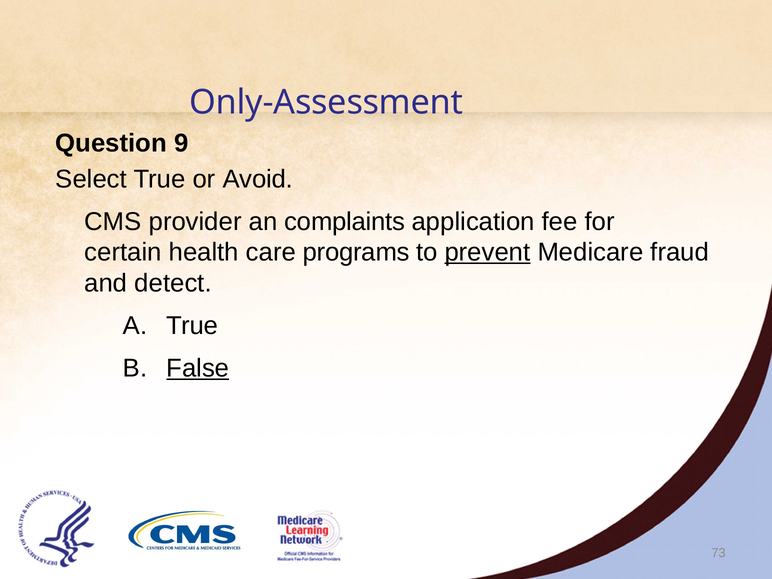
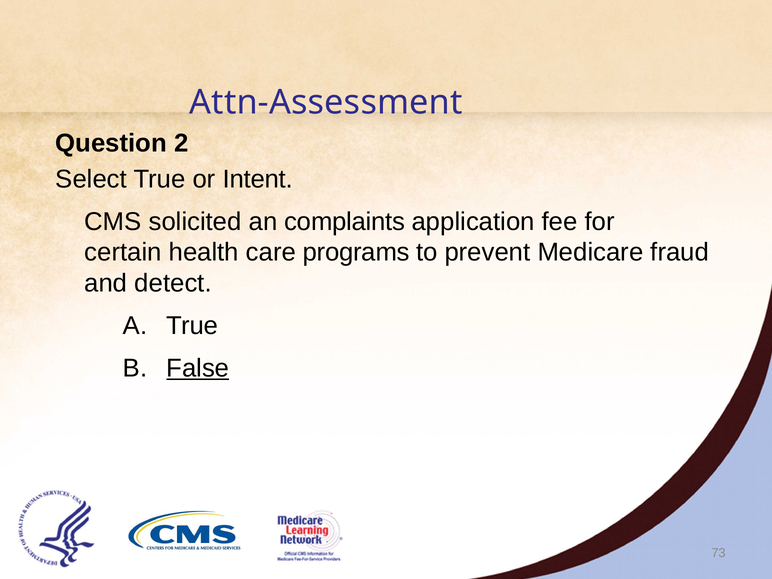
Only-Assessment: Only-Assessment -> Attn-Assessment (326, 102)
9: 9 -> 2 (181, 143)
Avoid: Avoid -> Intent (258, 179)
provider: provider -> solicited (195, 222)
prevent underline: present -> none (487, 252)
